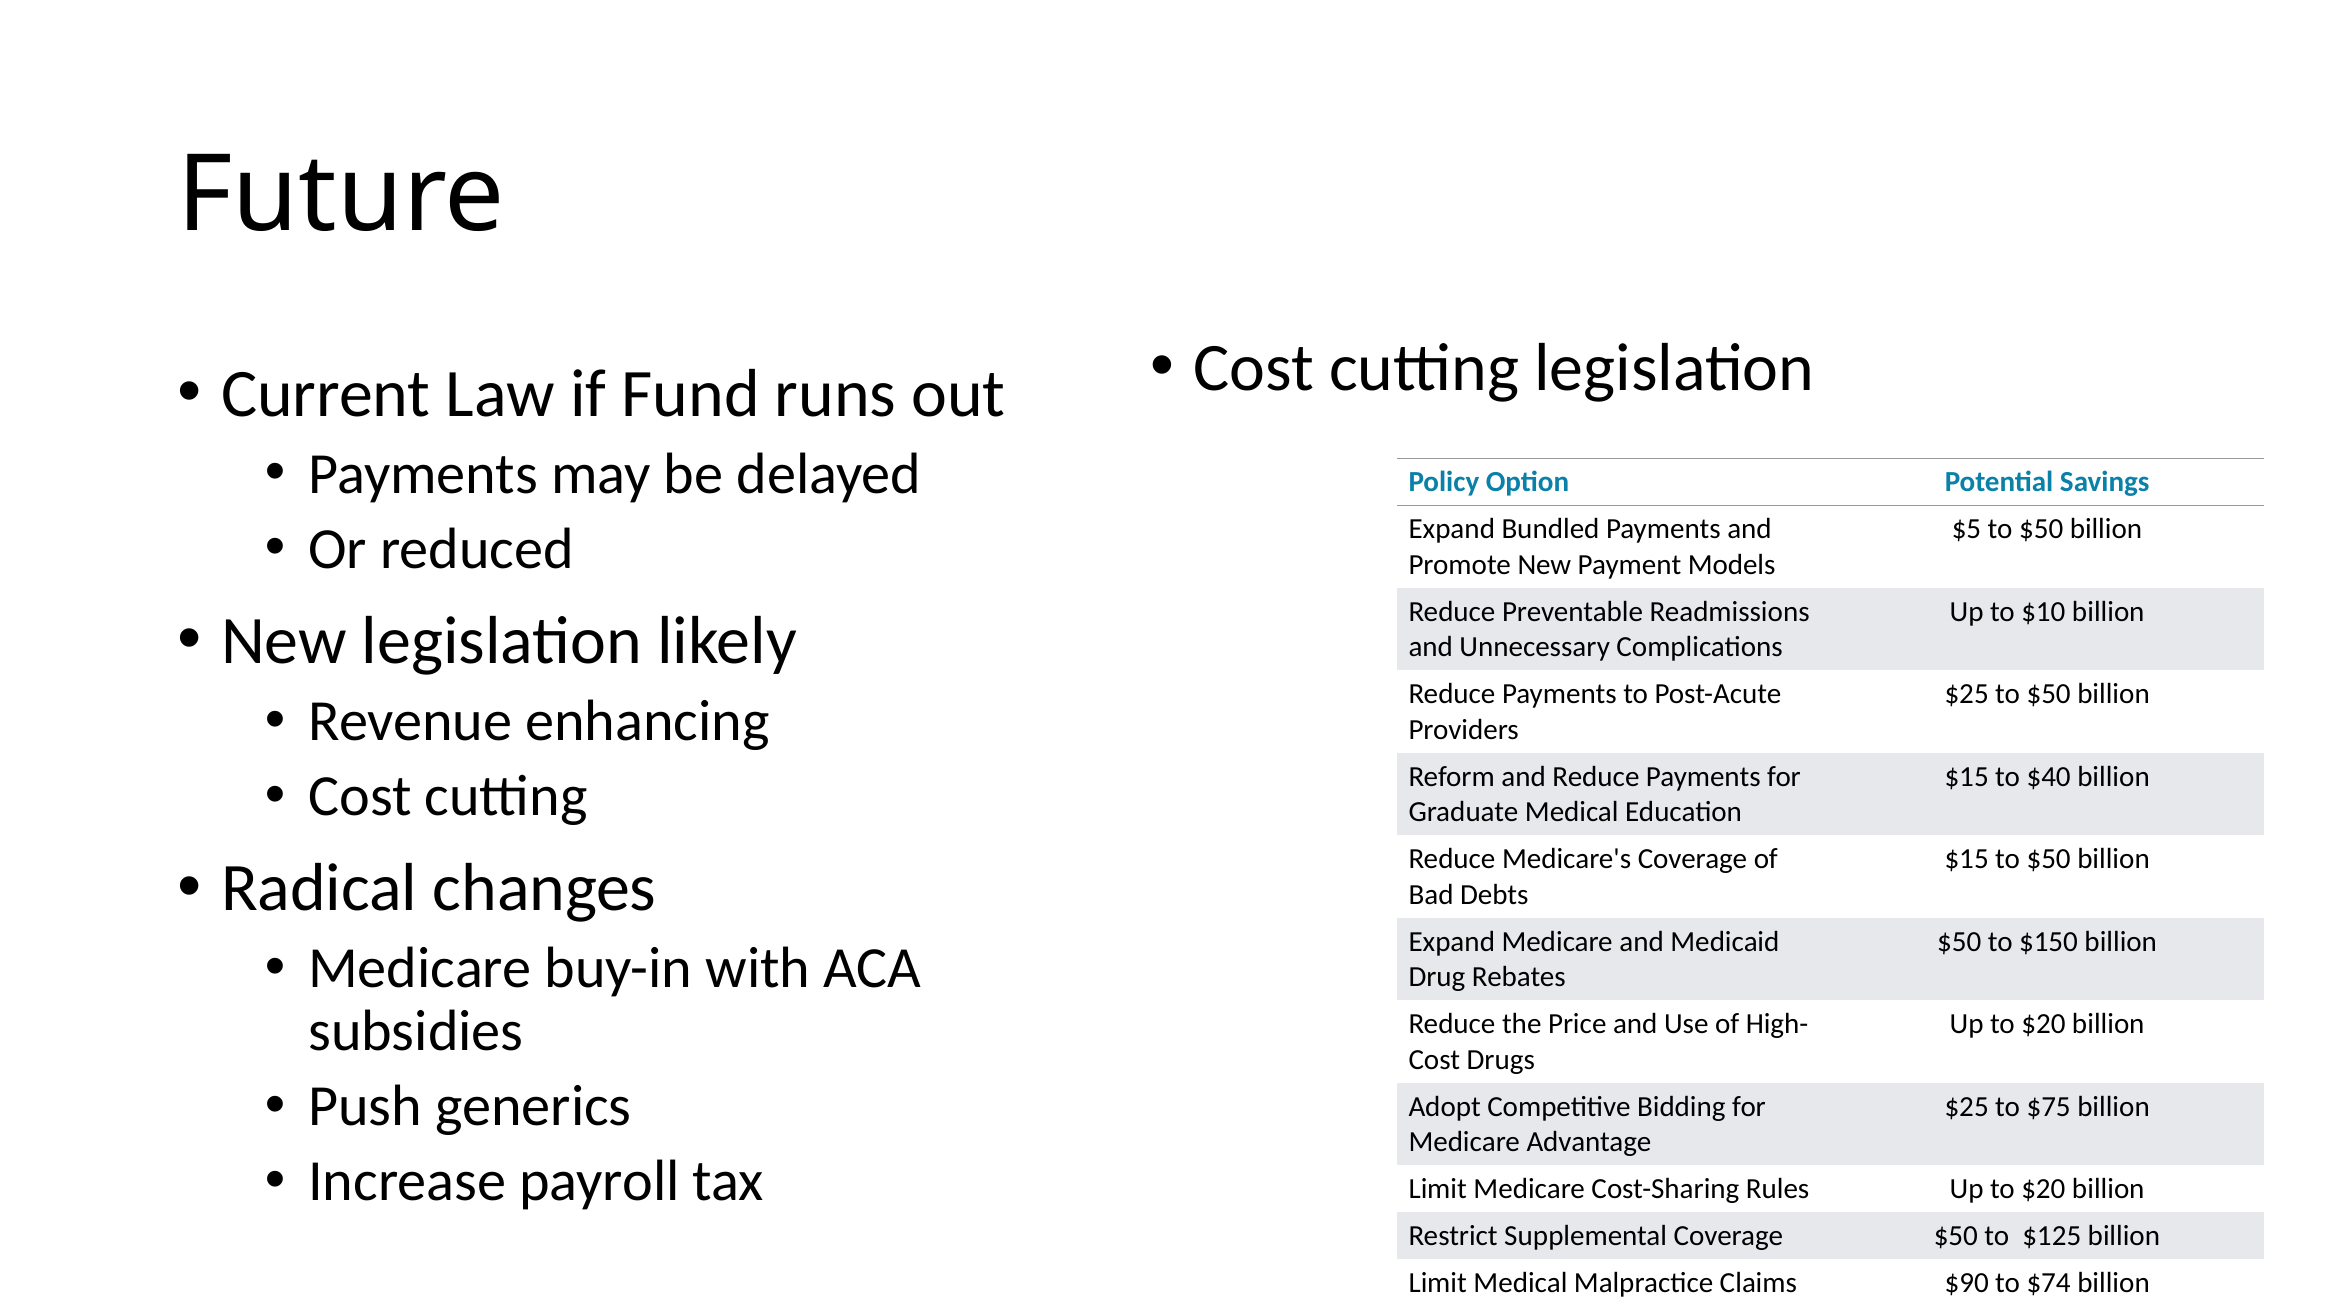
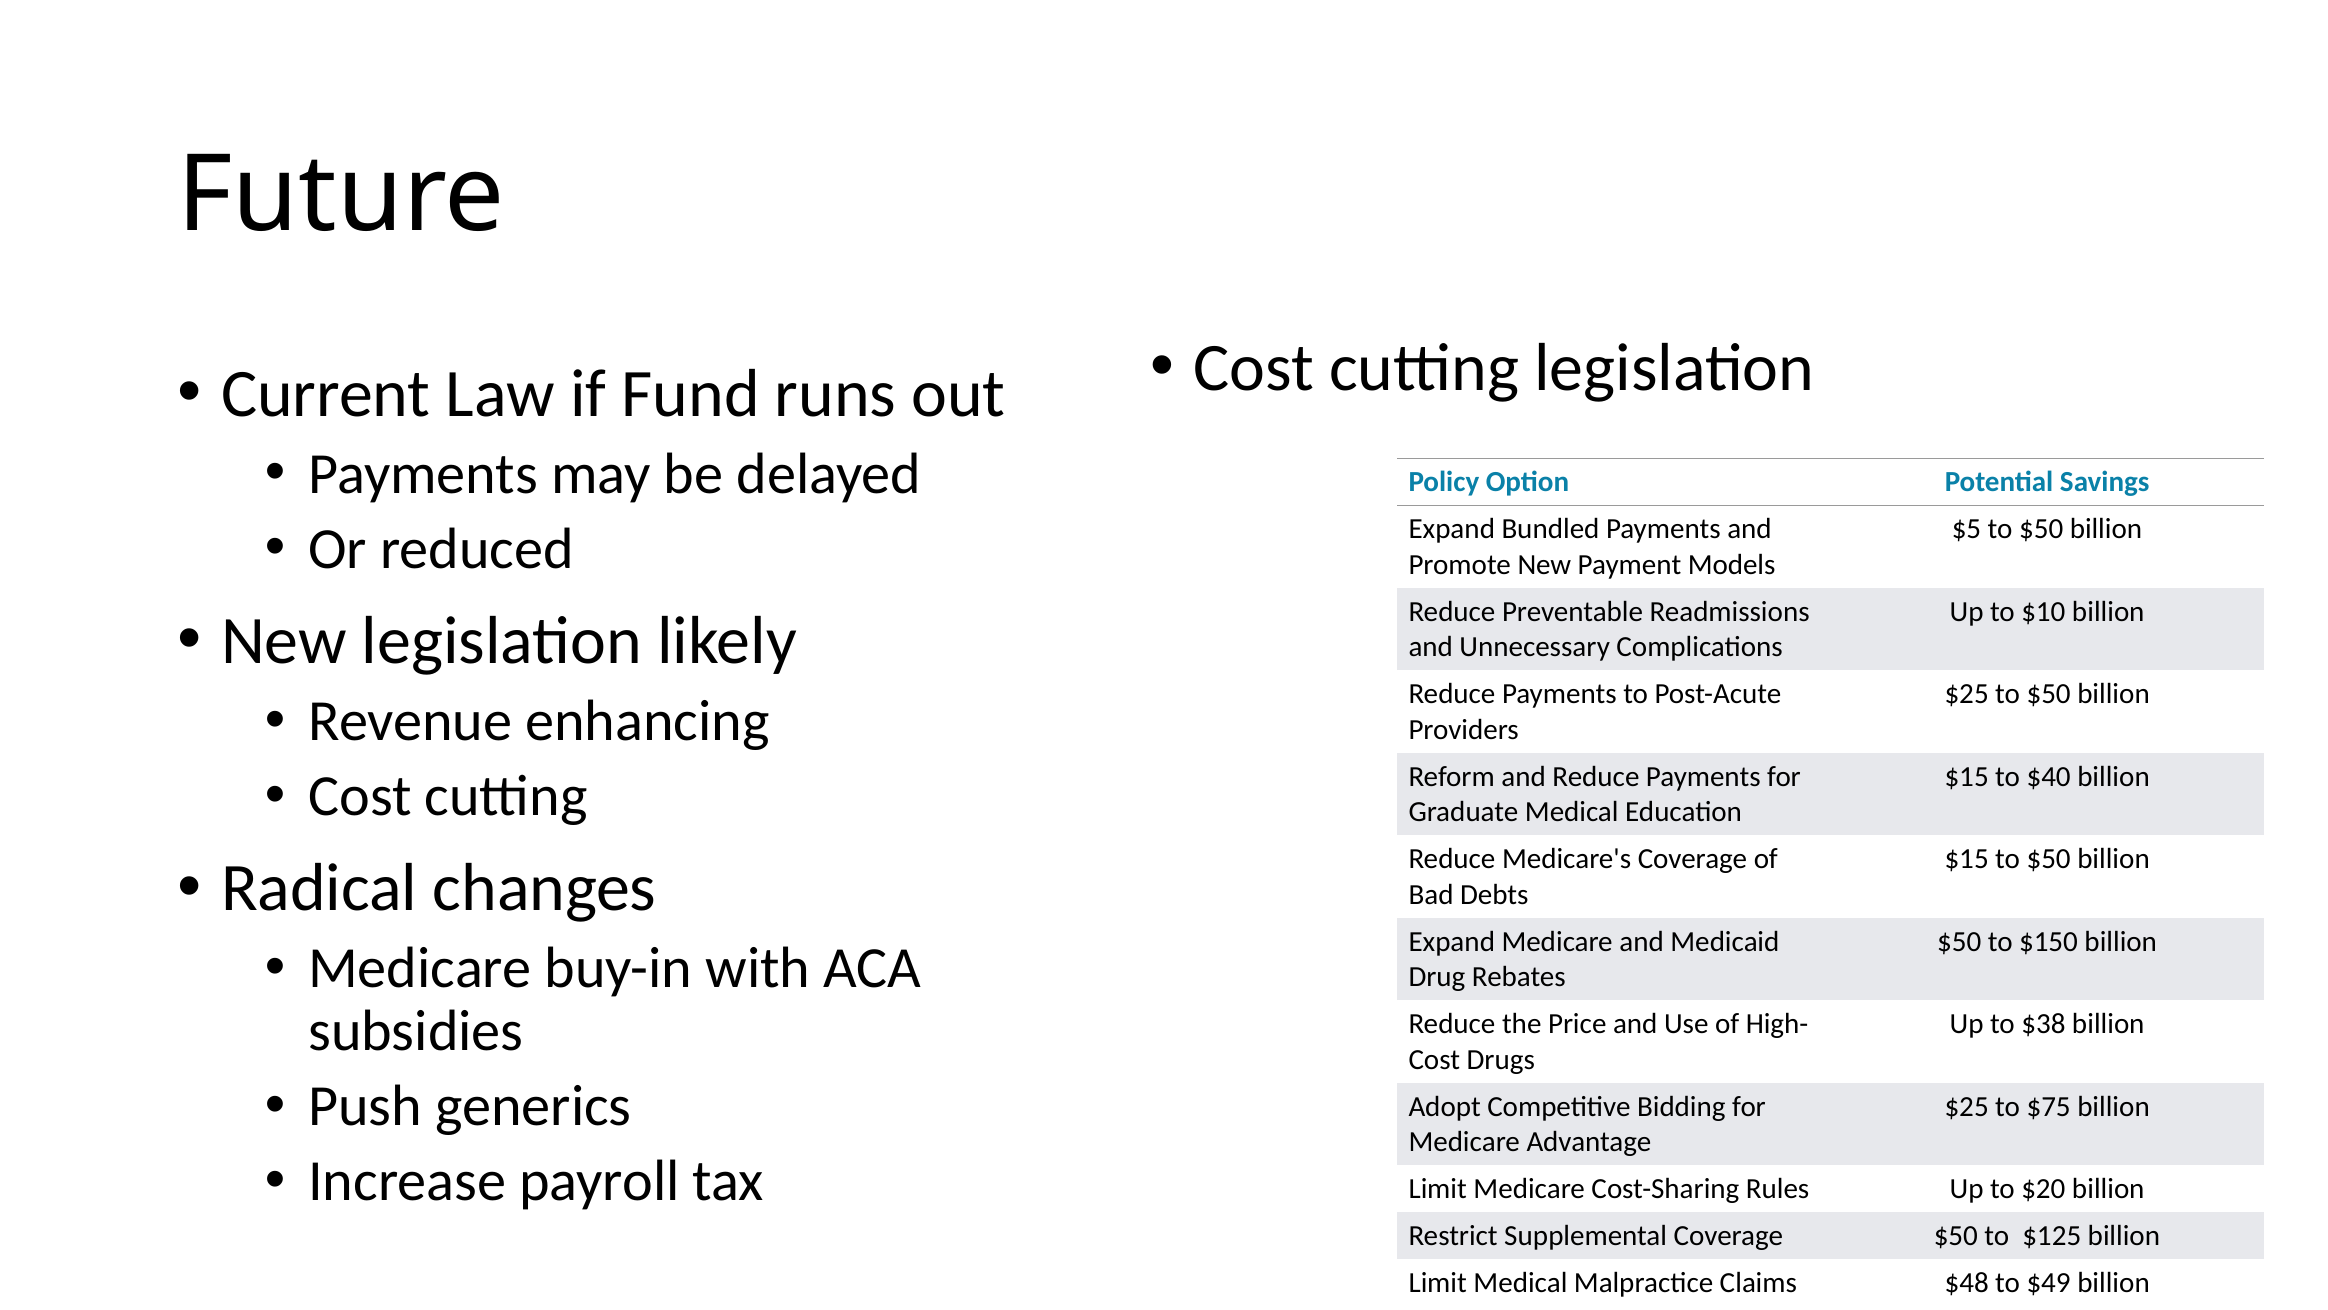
$20: $20 -> $38 (2043, 1024)
$90: $90 -> $48 (1967, 1282)
$74: $74 -> $49 (2049, 1282)
